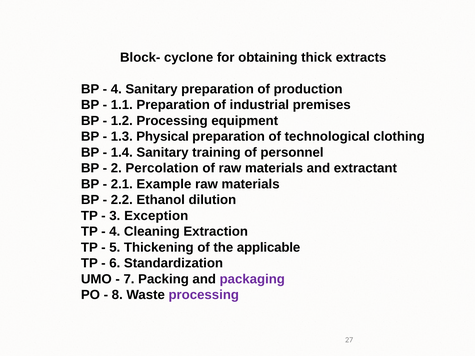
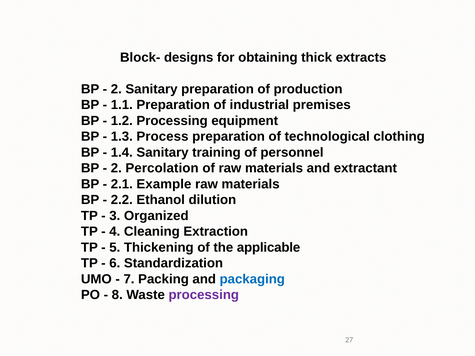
cyclone: cyclone -> designs (189, 58)
4: 4 -> 2 (116, 89)
Physical: Physical -> Process (162, 137)
Exception: Exception -> Organized (156, 216)
packaging colour: purple -> blue (252, 279)
